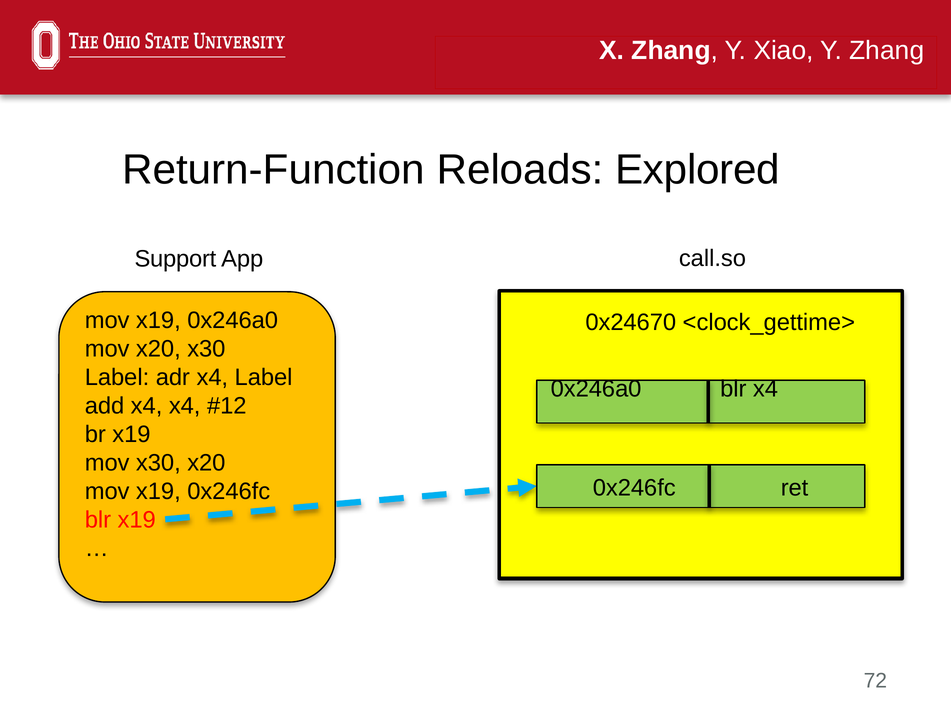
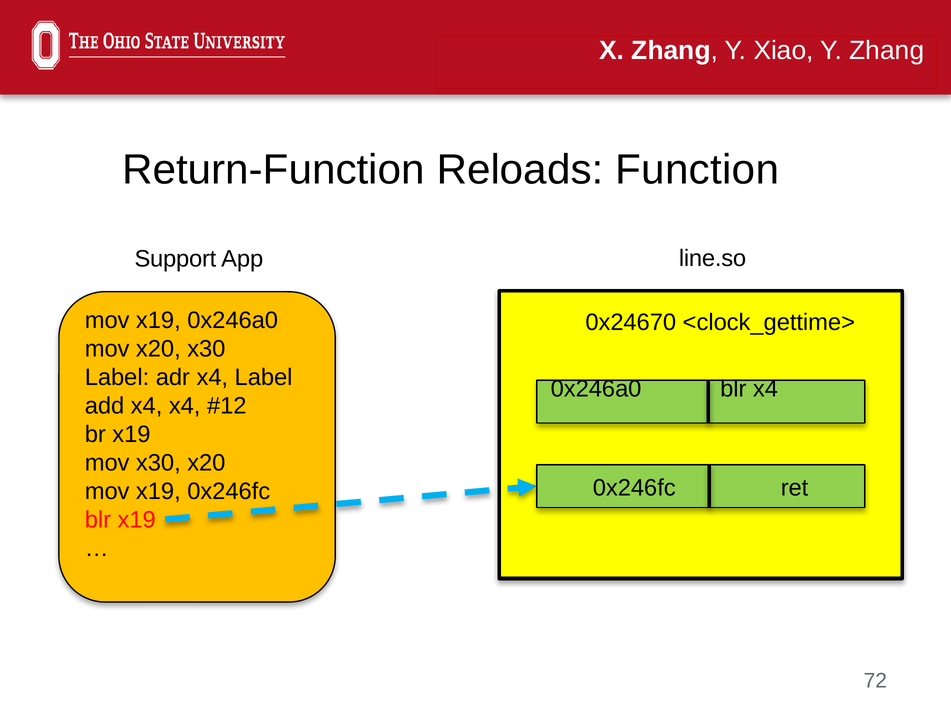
Explored: Explored -> Function (697, 170)
call.so: call.so -> line.so (713, 258)
